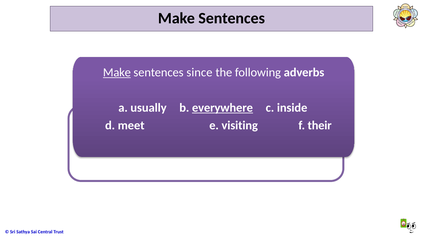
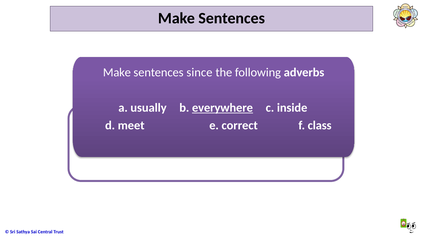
Make underline: present -> none (117, 72)
visiting: visiting -> correct (240, 125)
their: their -> class (320, 125)
